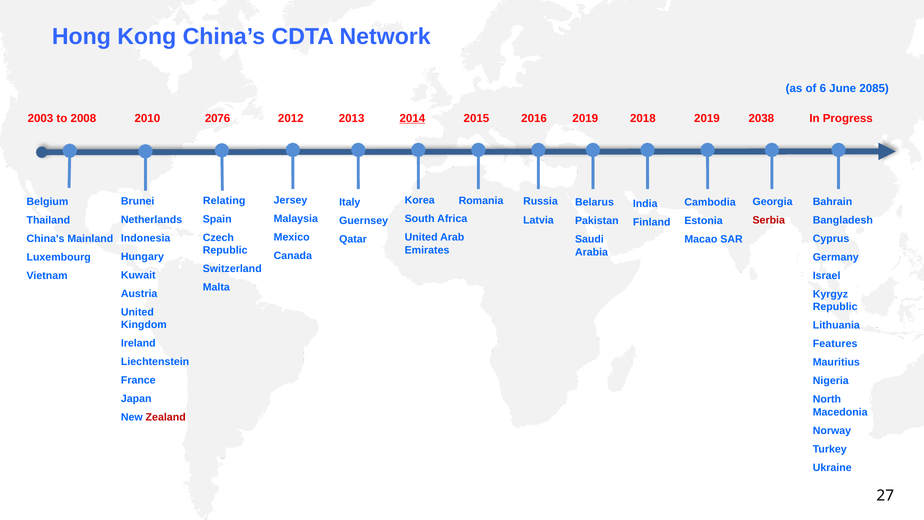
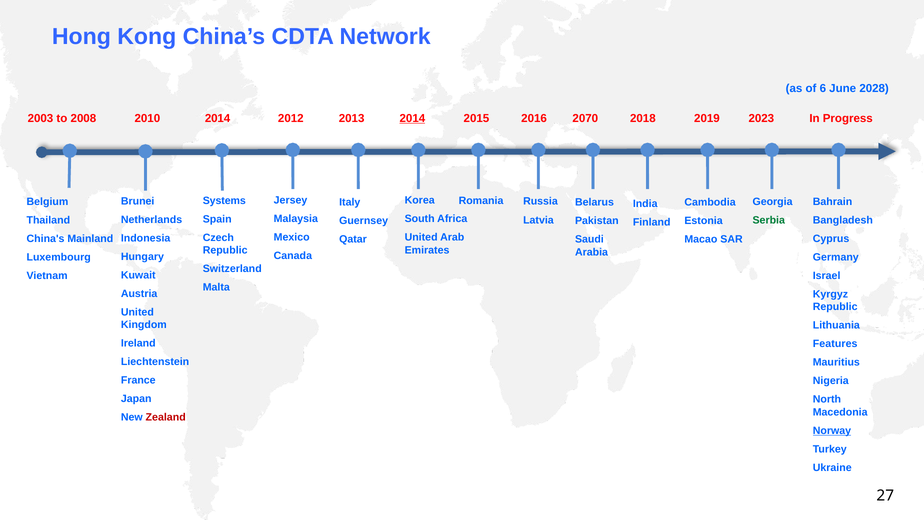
2085: 2085 -> 2028 (874, 89)
2010 2076: 2076 -> 2014 (218, 118)
2016 2019: 2019 -> 2070 (585, 118)
2038: 2038 -> 2023 (761, 118)
Relating: Relating -> Systems (224, 200)
Serbia colour: red -> green (769, 220)
Norway underline: none -> present (832, 430)
